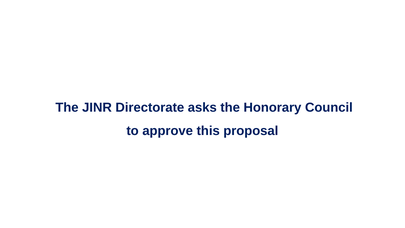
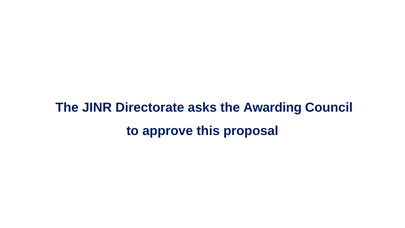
Honorary: Honorary -> Awarding (273, 107)
